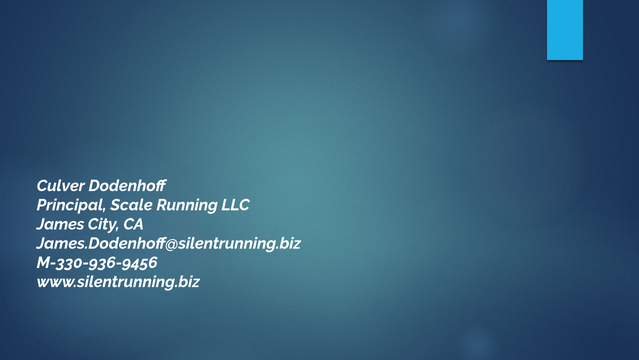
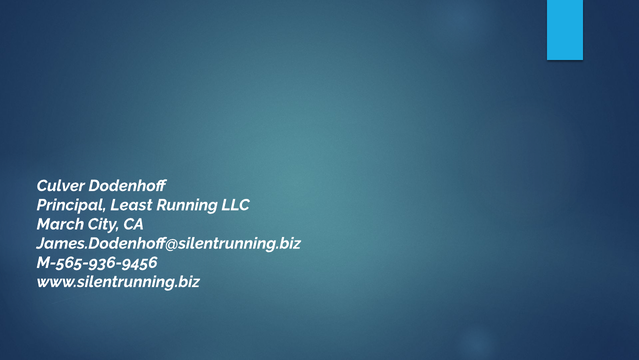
Scale: Scale -> Least (132, 205)
James: James -> March (60, 224)
M-330-936-9456: M-330-936-9456 -> M-565-936-9456 (97, 262)
